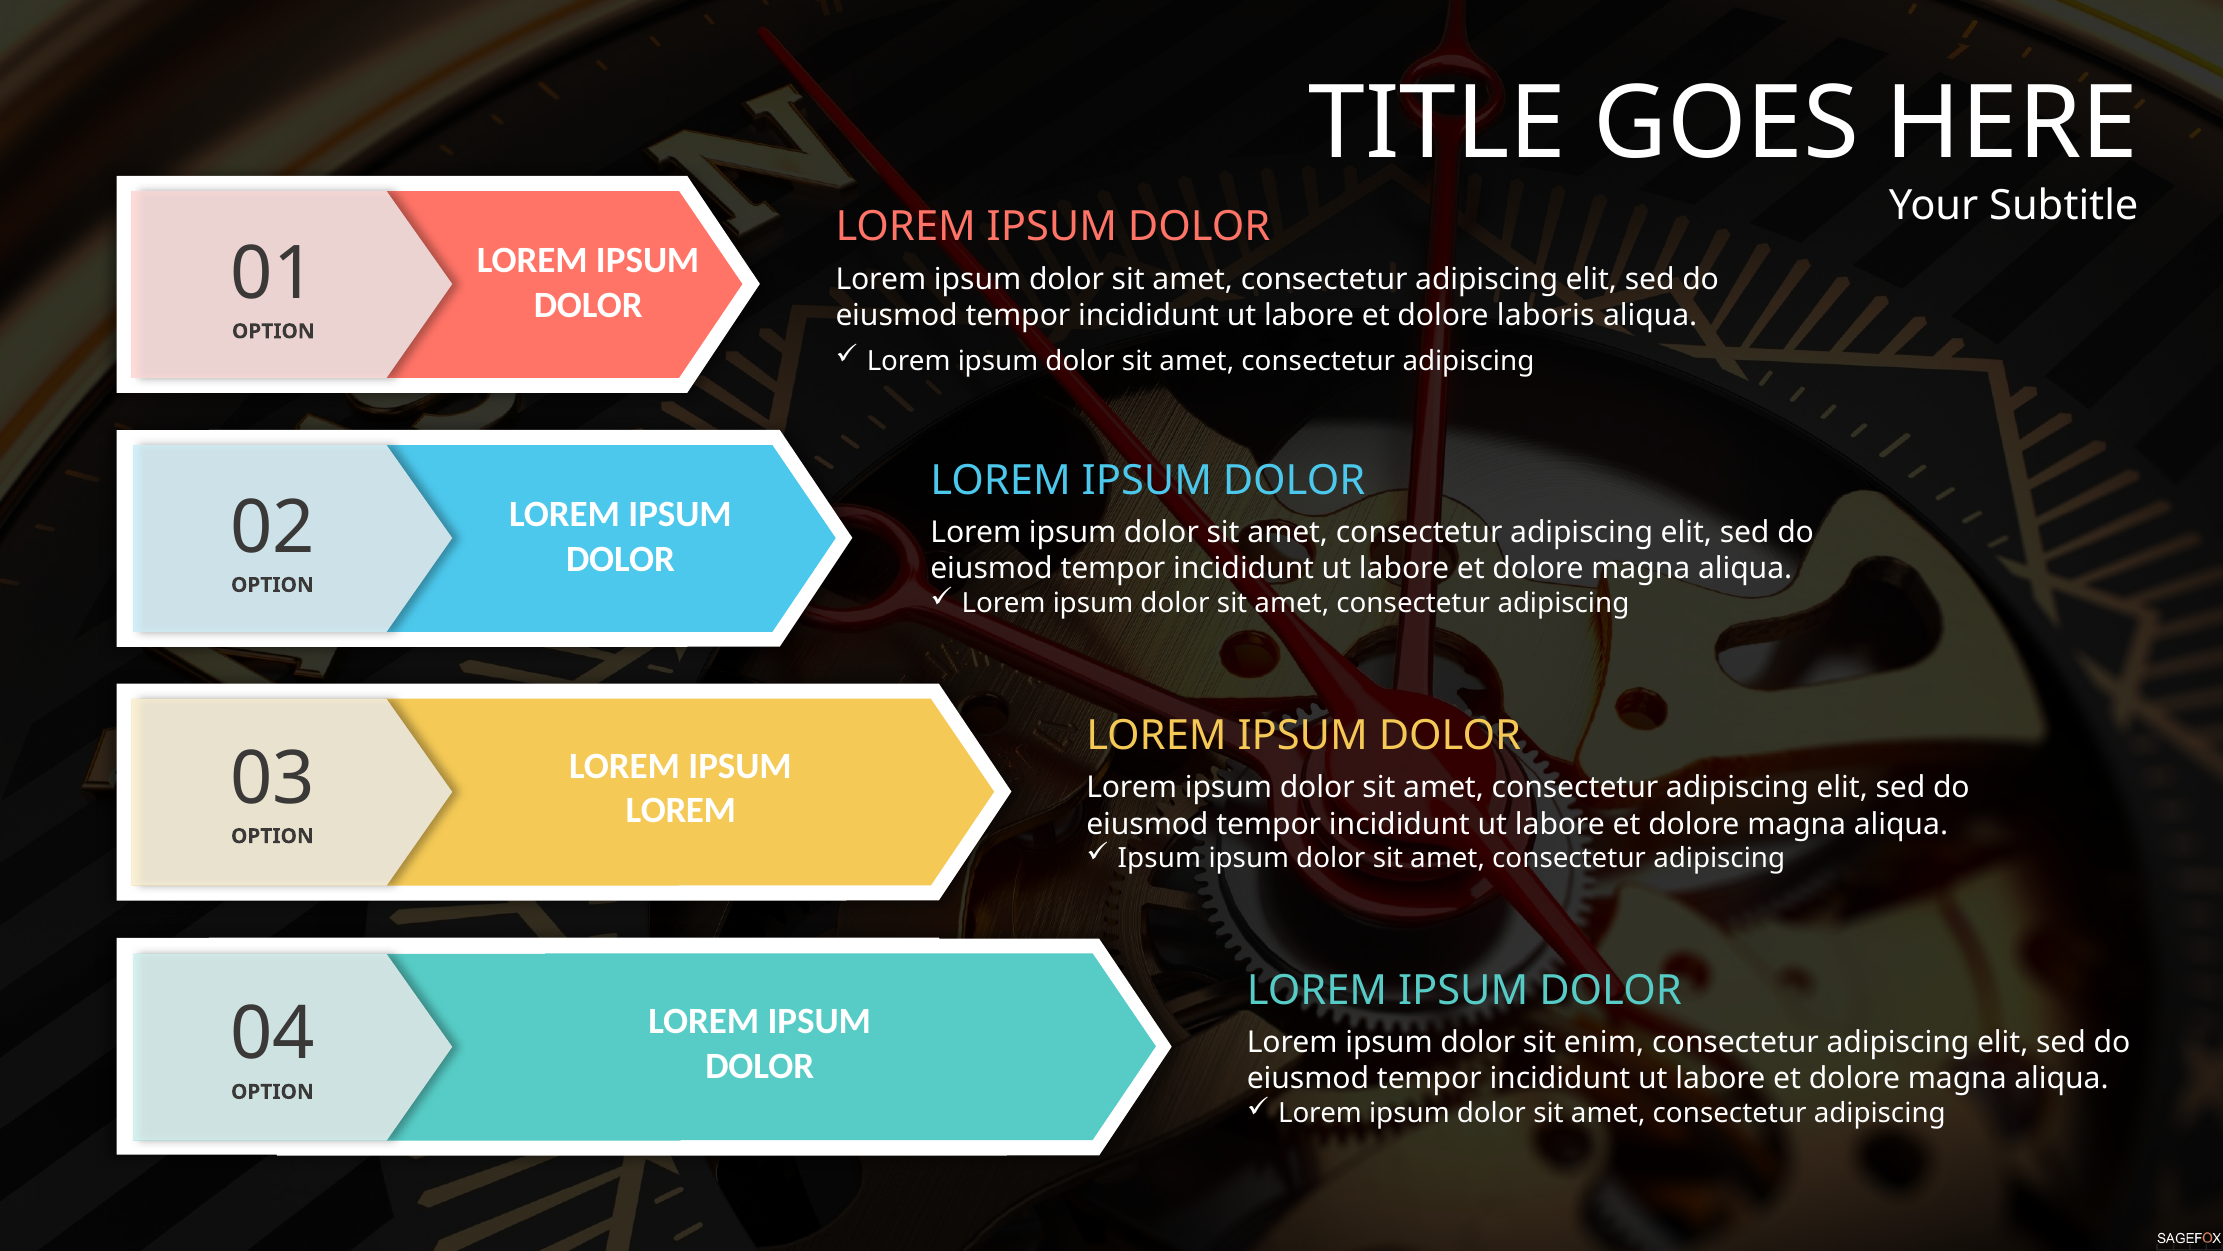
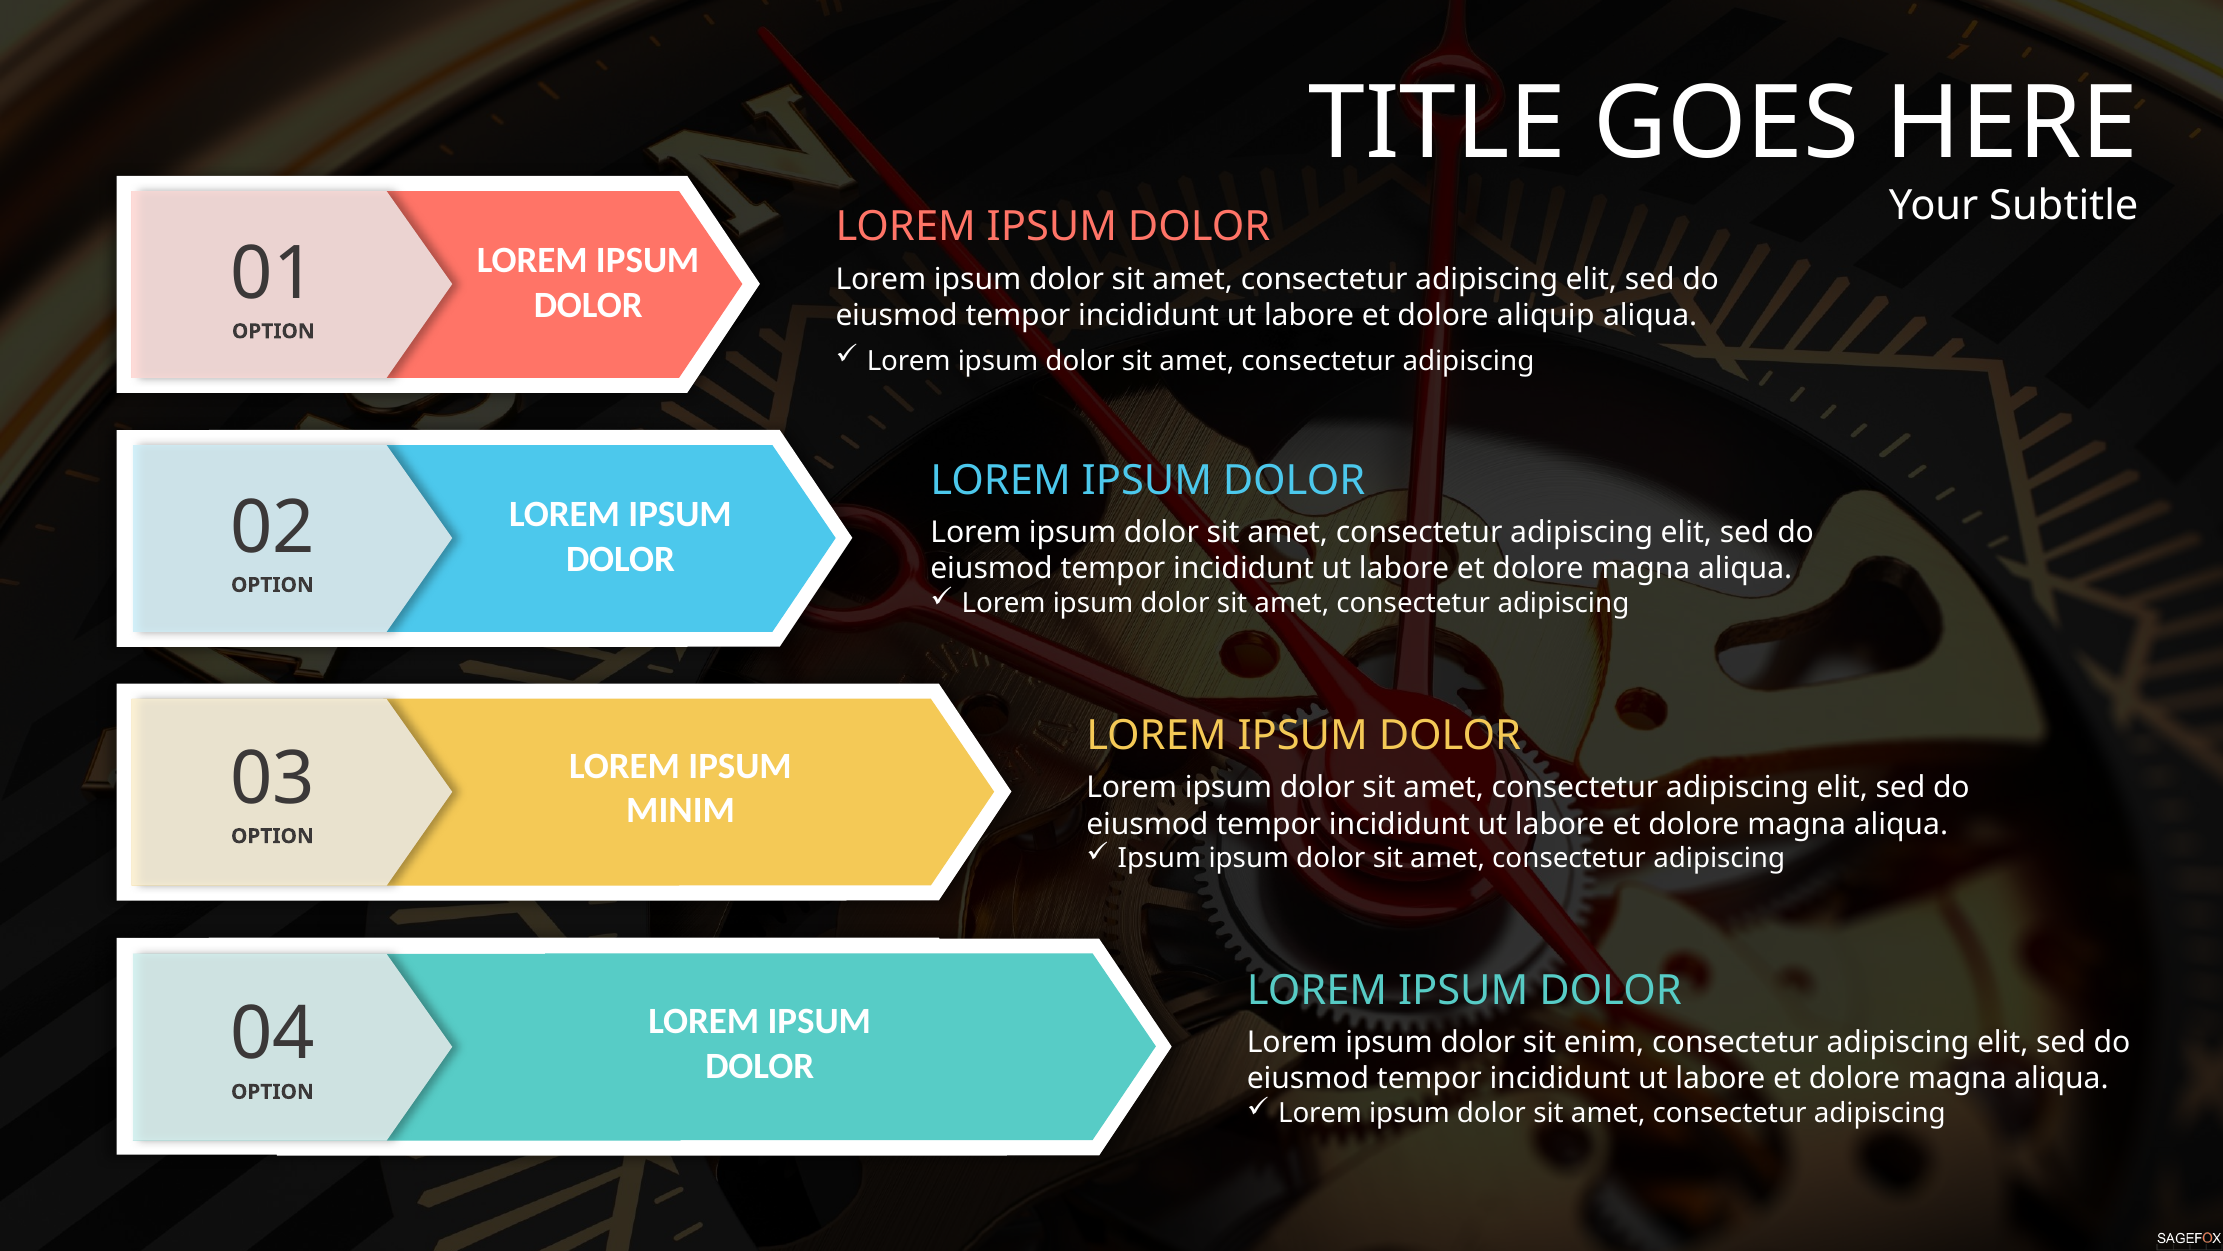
laboris: laboris -> aliquip (1546, 315)
LOREM: LOREM -> MINIM (681, 810)
